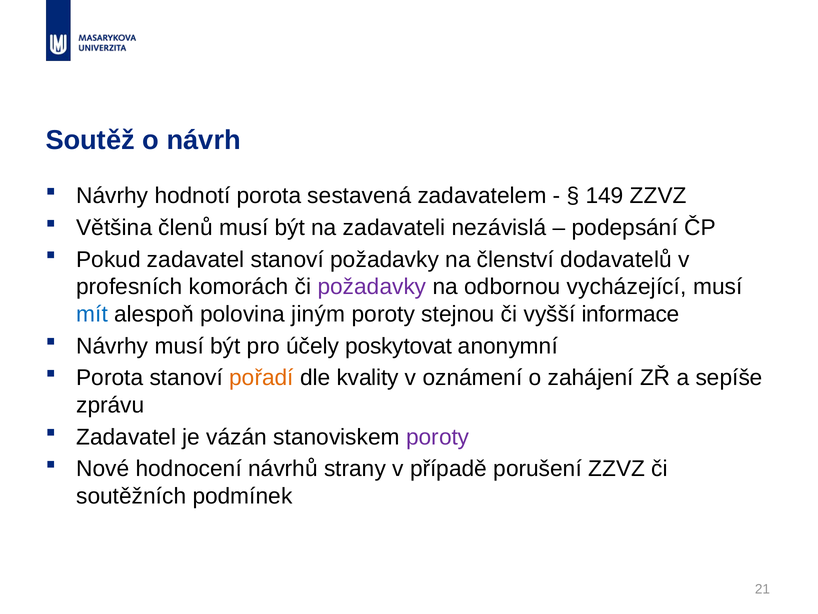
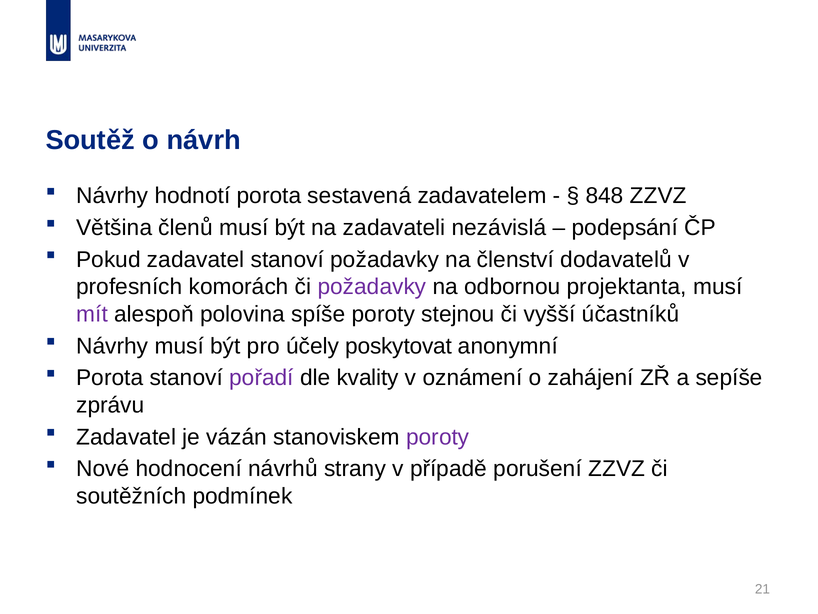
149: 149 -> 848 (605, 196)
vycházející: vycházející -> projektanta (627, 287)
mít colour: blue -> purple (92, 314)
jiným: jiným -> spíše (318, 314)
informace: informace -> účastníků (631, 314)
pořadí colour: orange -> purple (261, 378)
